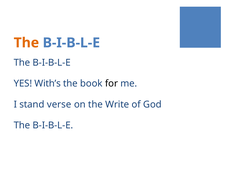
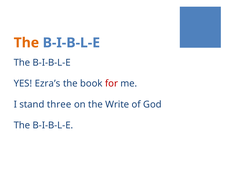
With’s: With’s -> Ezra’s (48, 83)
for colour: black -> red (111, 83)
verse: verse -> three (59, 104)
